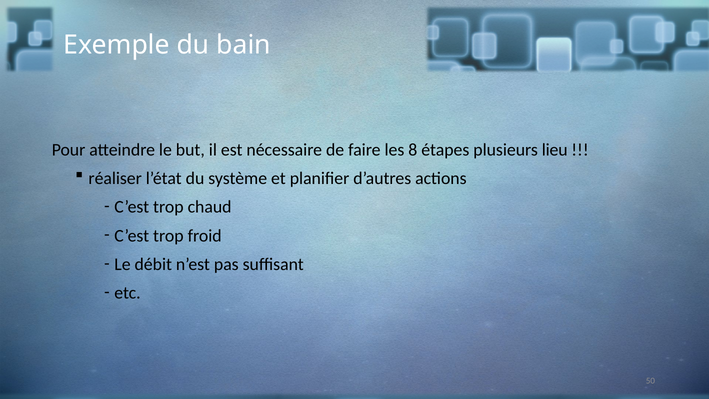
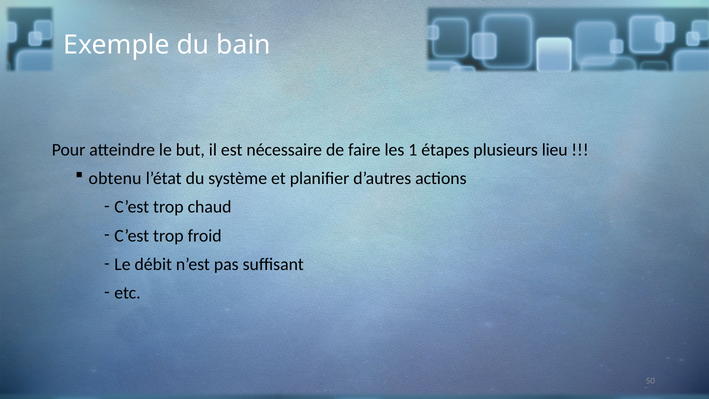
8: 8 -> 1 (413, 150)
réaliser: réaliser -> obtenu (115, 178)
